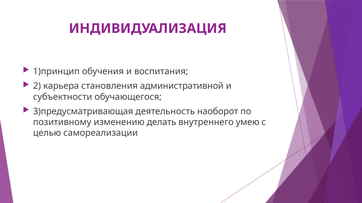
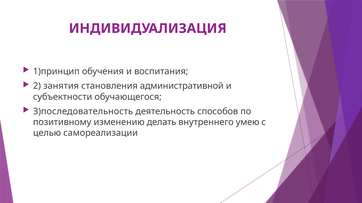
карьера: карьера -> занятия (61, 86)
3)предусматривающая: 3)предусматривающая -> 3)последовательность (83, 112)
наоборот: наоборот -> способов (218, 112)
